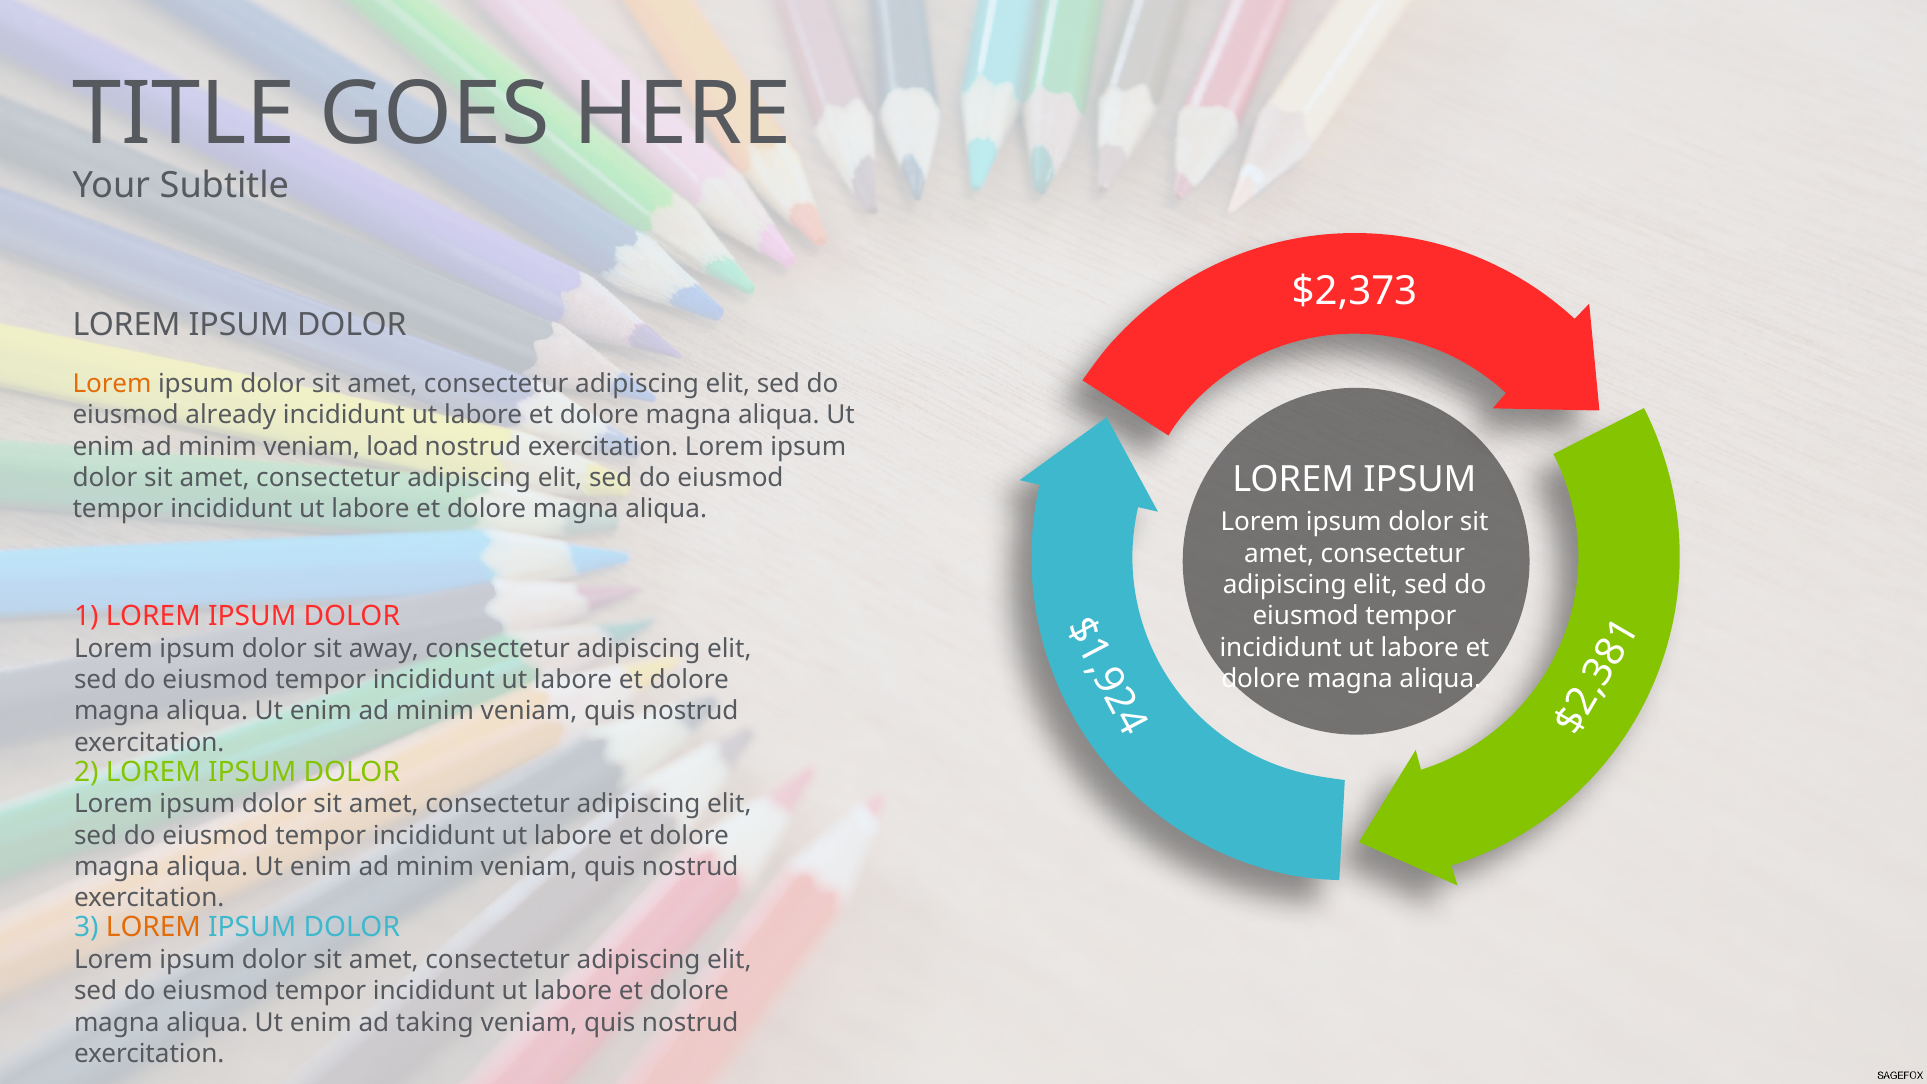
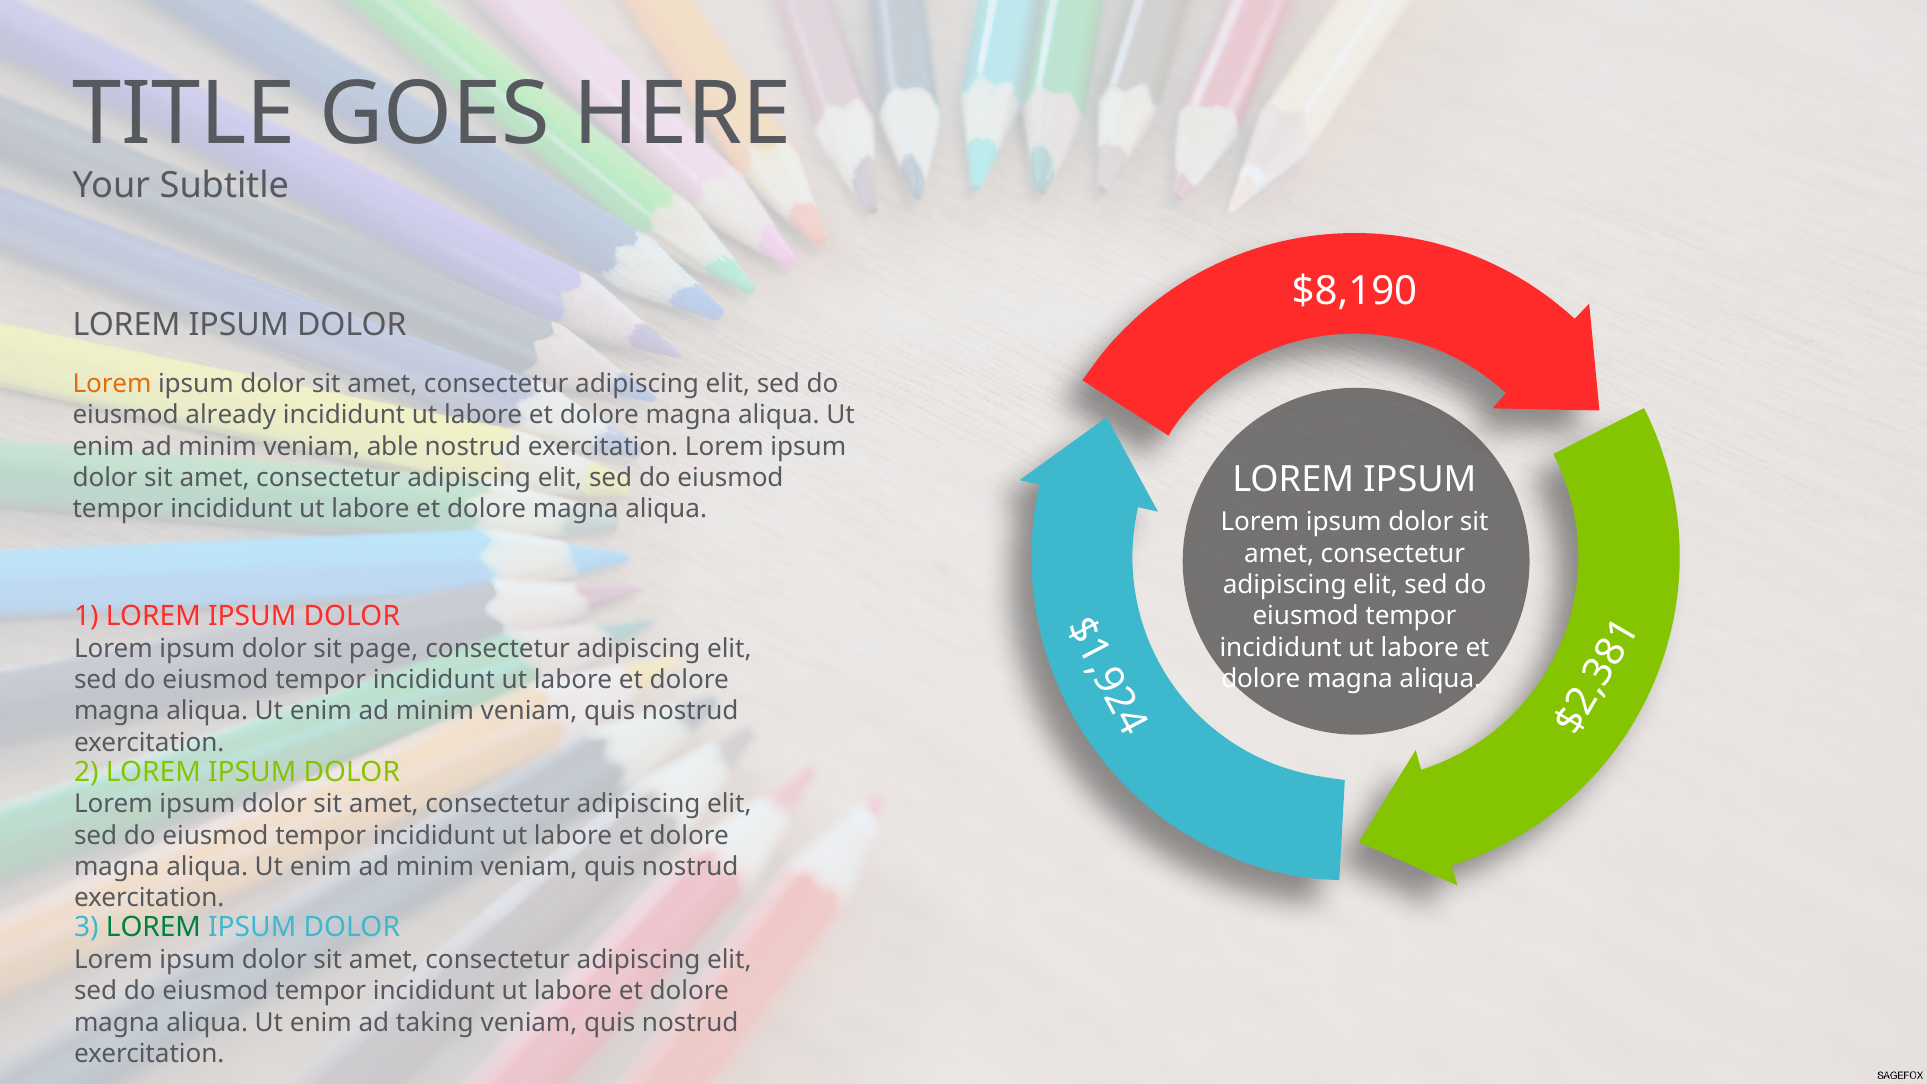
$2,373: $2,373 -> $8,190 (1354, 291)
load: load -> able (392, 446)
away: away -> page (384, 649)
LOREM colour: orange -> green (153, 927)
